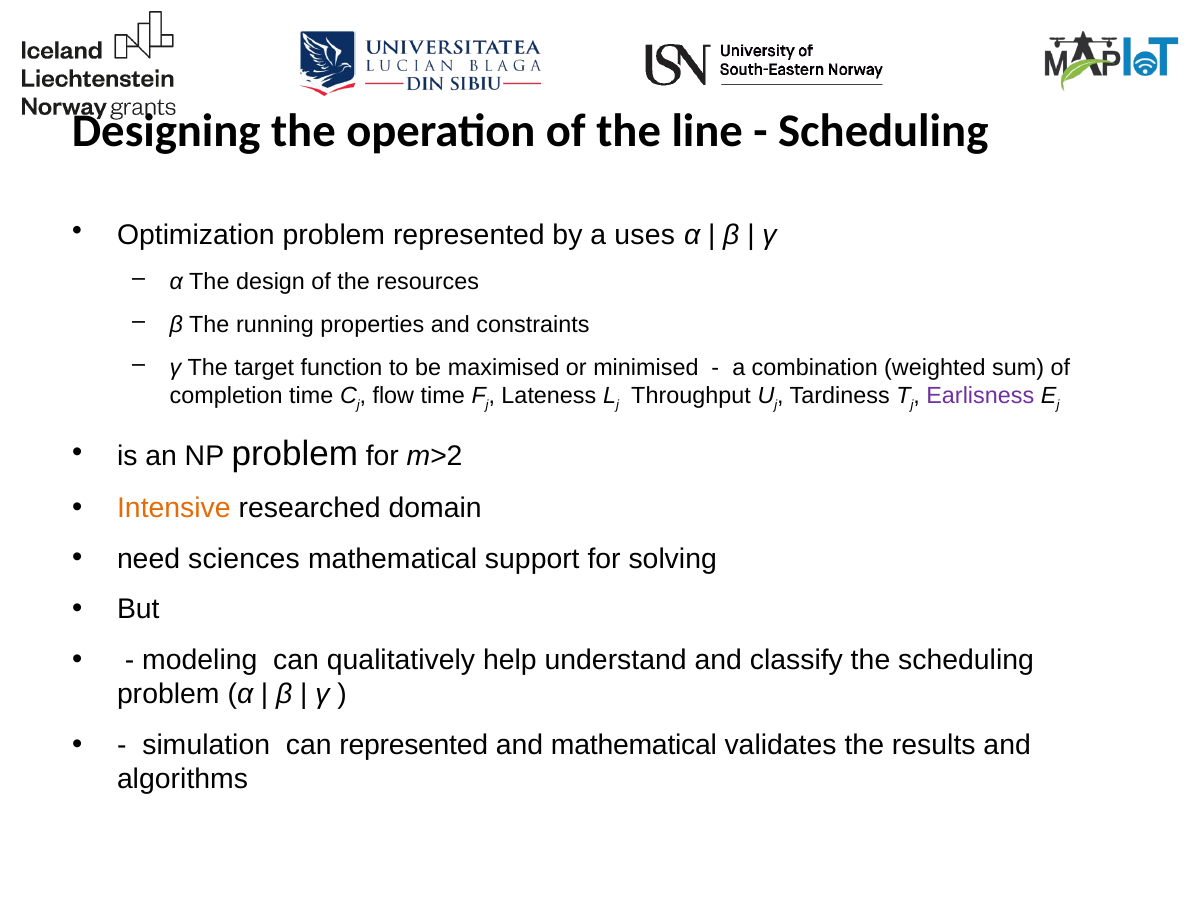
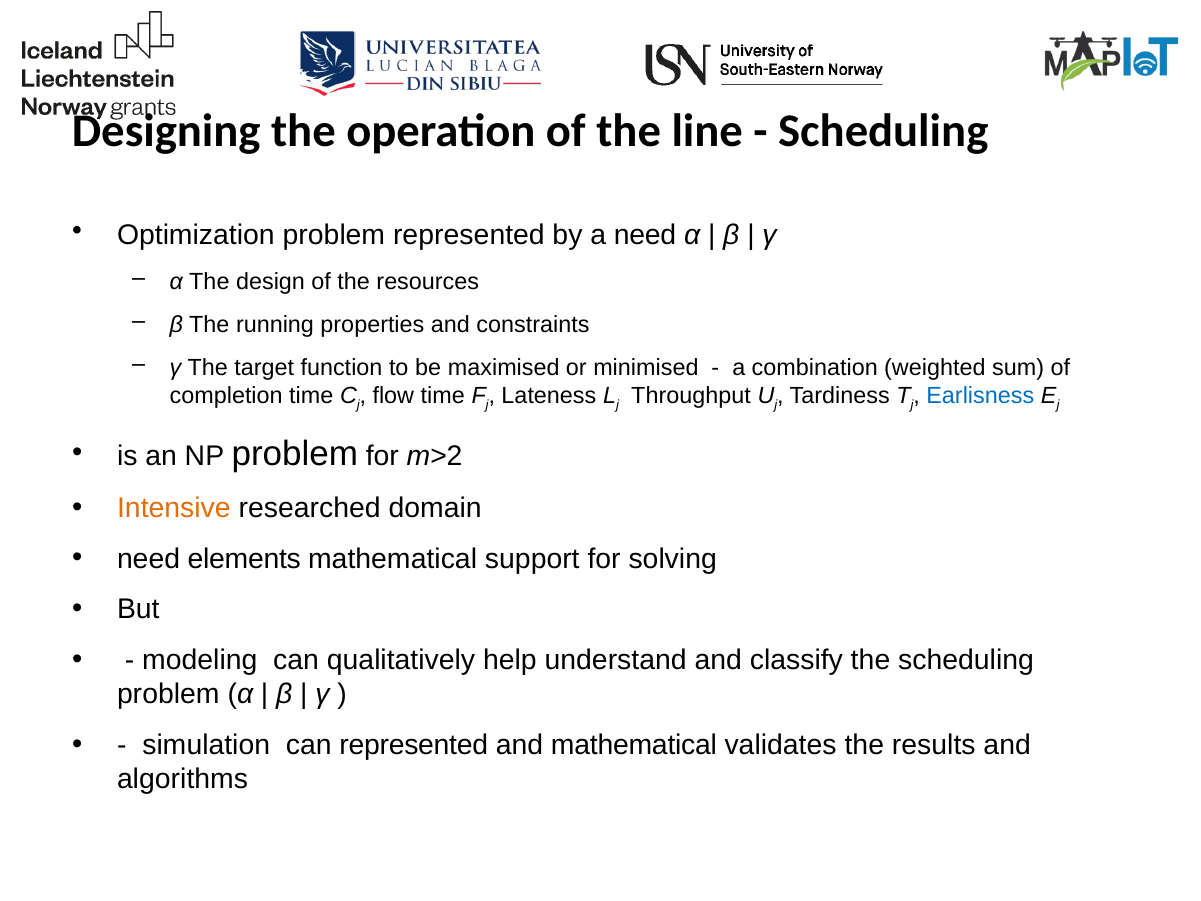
a uses: uses -> need (645, 235)
Earlisness colour: purple -> blue (980, 396)
sciences: sciences -> elements (244, 559)
